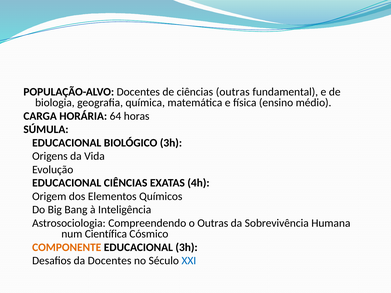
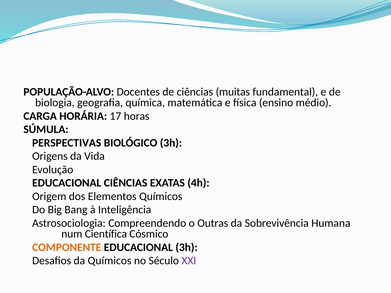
ciências outras: outras -> muitas (233, 92)
64: 64 -> 17 (115, 116)
EDUCACIONAL: EDUCACIONAL -> PERSPECTIVAS (67, 143)
da Docentes: Docentes -> Químicos (110, 261)
XXI colour: blue -> purple (189, 261)
